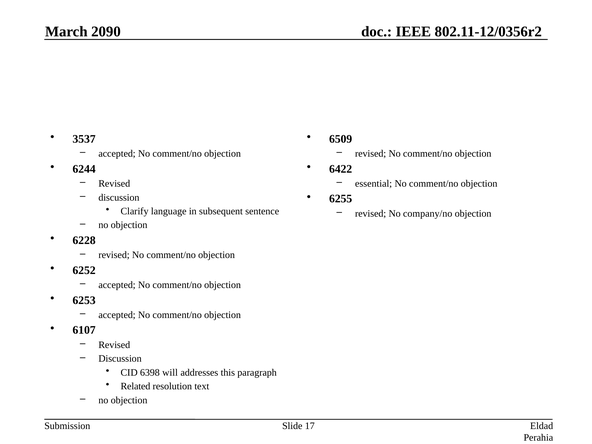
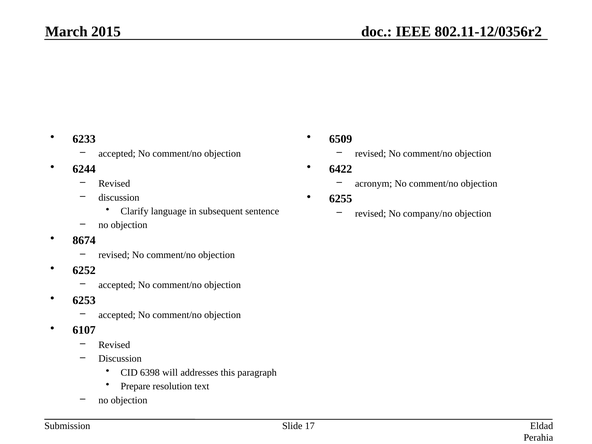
2090: 2090 -> 2015 (106, 32)
3537: 3537 -> 6233 (84, 139)
essential: essential -> acronym (374, 184)
6228: 6228 -> 8674 (84, 240)
Related: Related -> Prepare (135, 386)
